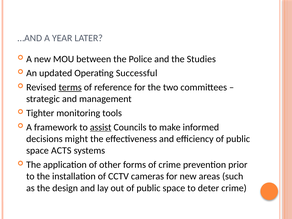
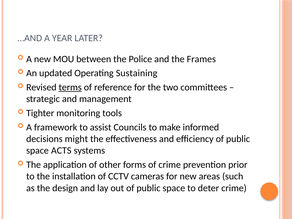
Studies: Studies -> Frames (201, 59)
Successful: Successful -> Sustaining (137, 73)
assist underline: present -> none (101, 127)
